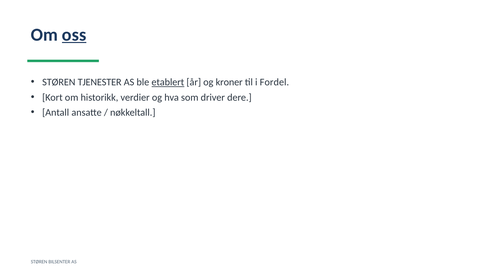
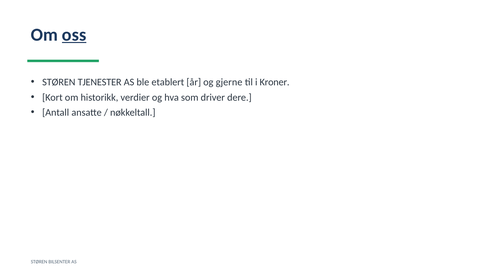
etablert underline: present -> none (168, 82)
kroner: kroner -> gjerne (229, 82)
Fordel: Fordel -> Kroner (275, 82)
